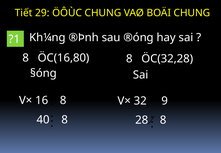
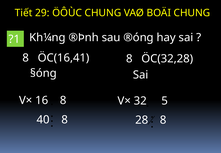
ÖC(16,80: ÖC(16,80 -> ÖC(16,41 (64, 58)
9: 9 -> 5 (165, 101)
